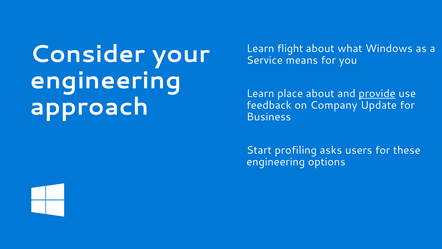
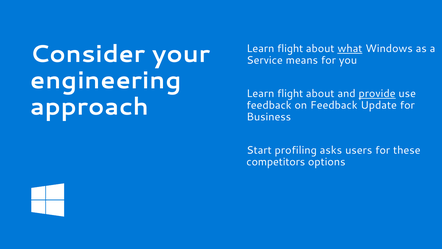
what underline: none -> present (350, 49)
place: place -> flight (290, 93)
on Company: Company -> Feedback (334, 105)
engineering: engineering -> competitors (276, 162)
